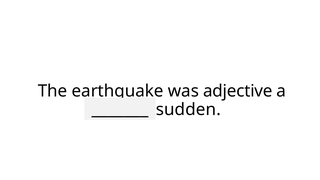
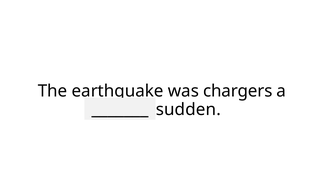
adjective: adjective -> chargers (238, 91)
